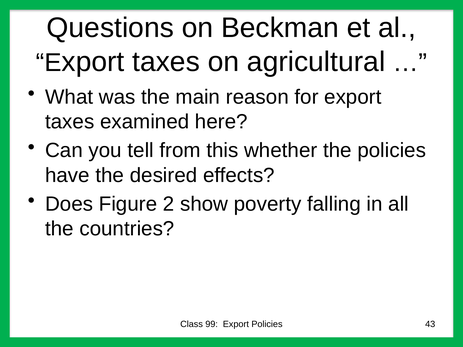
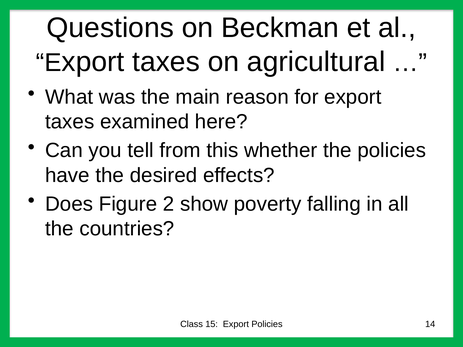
99: 99 -> 15 (212, 325)
43: 43 -> 14 (430, 325)
